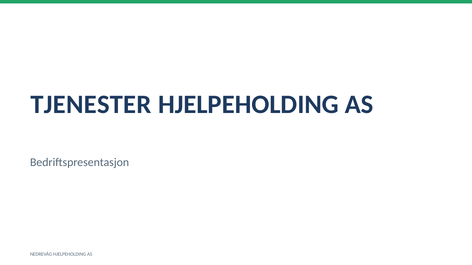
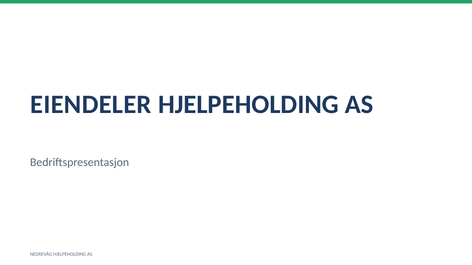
TJENESTER: TJENESTER -> EIENDELER (91, 105)
